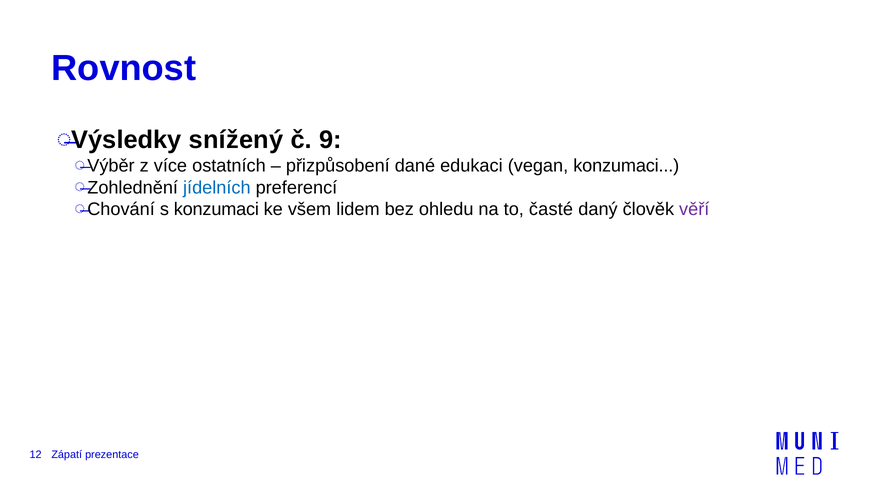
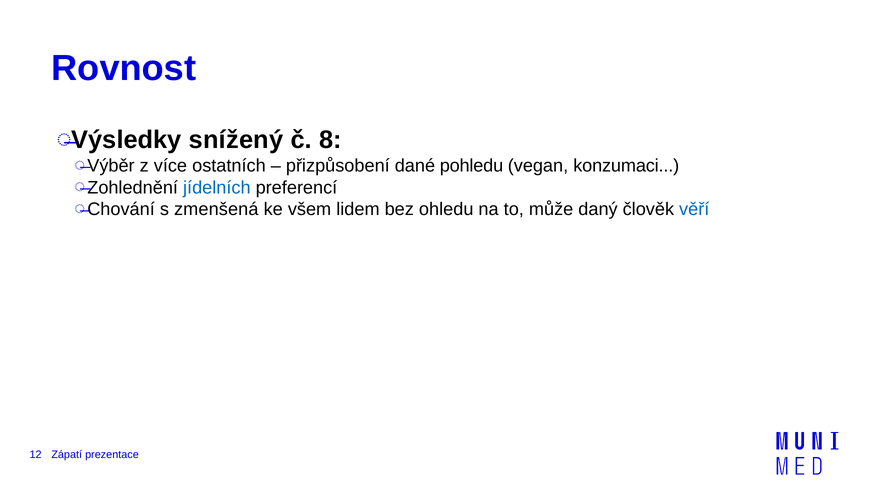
9: 9 -> 8 (330, 140)
edukaci: edukaci -> pohledu (471, 166)
s konzumaci: konzumaci -> zmenšená (216, 209)
časté: časté -> může (551, 209)
věří colour: purple -> blue (694, 209)
